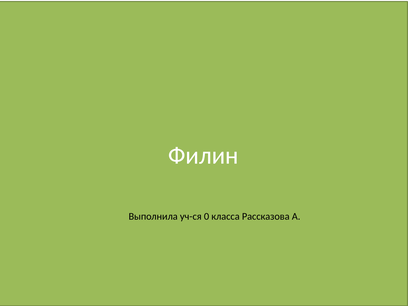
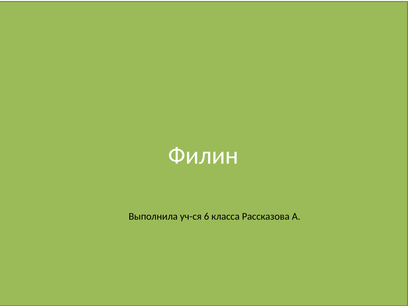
0: 0 -> 6 (207, 216)
